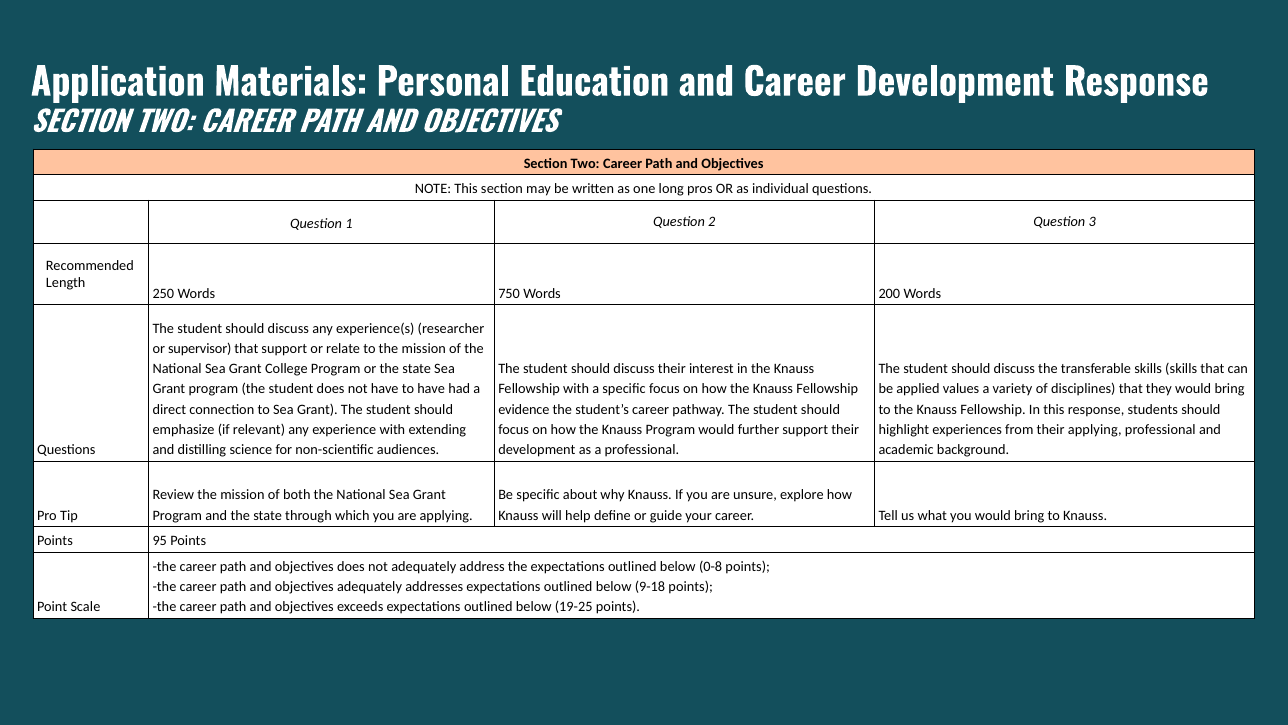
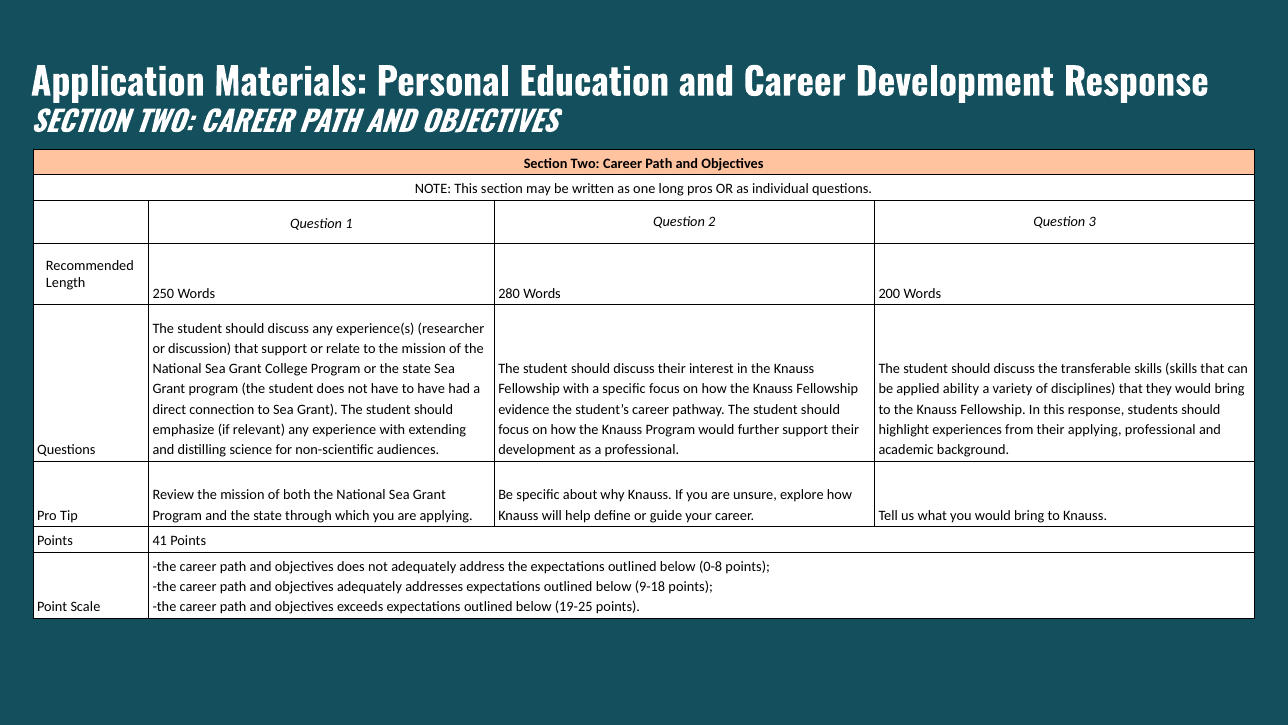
750: 750 -> 280 (509, 293)
supervisor: supervisor -> discussion (200, 348)
values: values -> ability (961, 389)
95: 95 -> 41 (160, 541)
